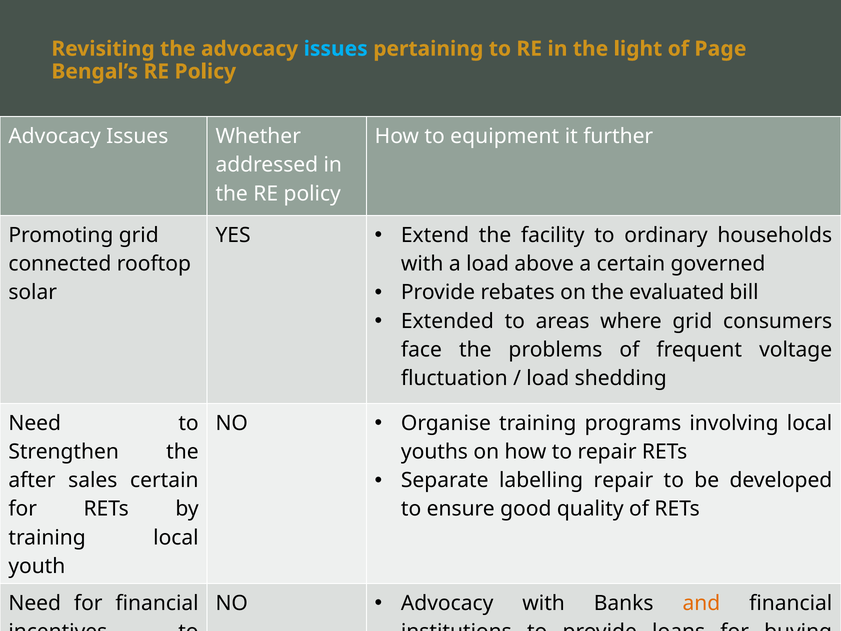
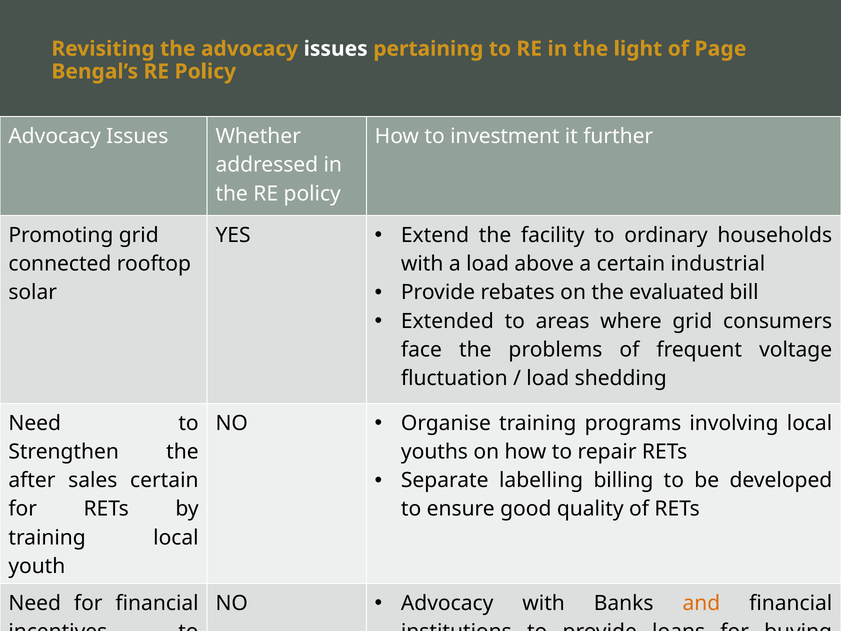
issues colour: light blue -> white (336, 49)
equipment: equipment -> investment (505, 136)
governed: governed -> industrial (718, 264)
labelling repair: repair -> billing (623, 480)
